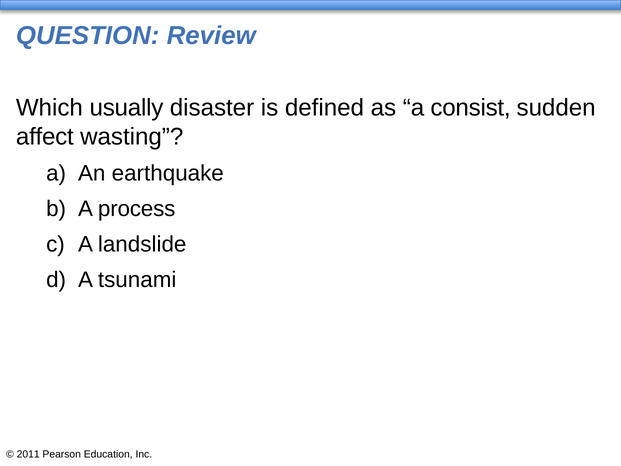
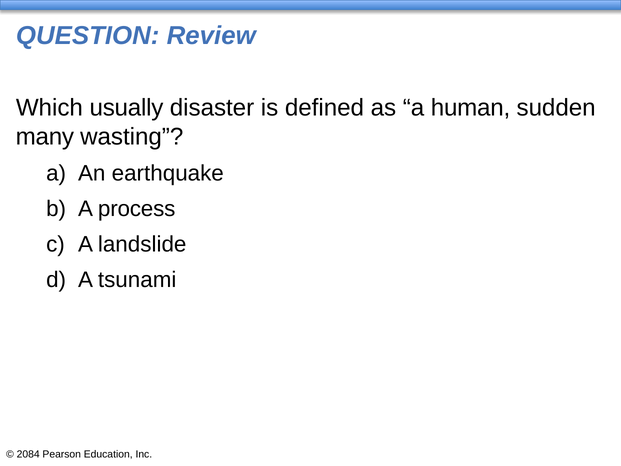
consist: consist -> human (471, 108)
affect: affect -> many (45, 137)
2011: 2011 -> 2084 (28, 454)
